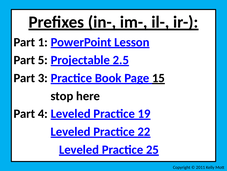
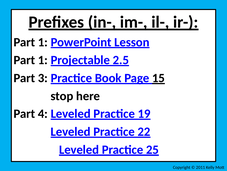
5: 5 -> 1 (43, 60)
